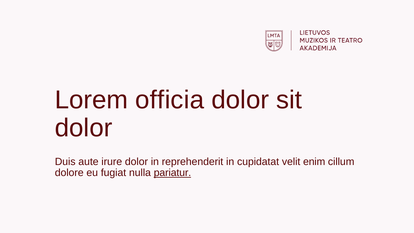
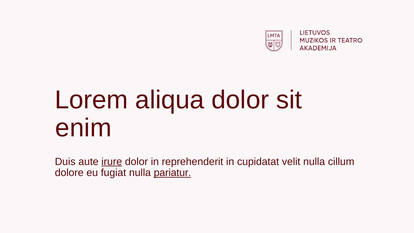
officia: officia -> aliqua (170, 100)
dolor: dolor -> enim (83, 128)
irure underline: none -> present (112, 162)
velit enim: enim -> nulla (314, 162)
